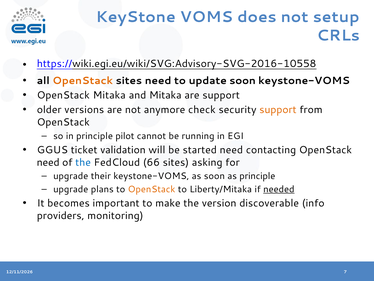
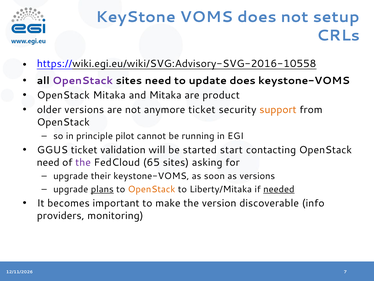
OpenStack colour: orange -> purple (83, 81)
update soon: soon -> does (243, 81)
are support: support -> product (221, 95)
anymore check: check -> ticket (202, 110)
started need: need -> start (231, 150)
the colour: blue -> purple (83, 162)
66: 66 -> 65 (151, 162)
as principle: principle -> versions (257, 176)
plans underline: none -> present (102, 189)
